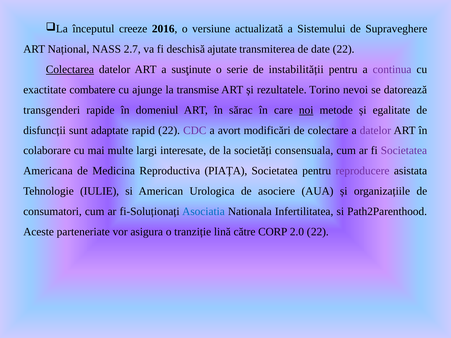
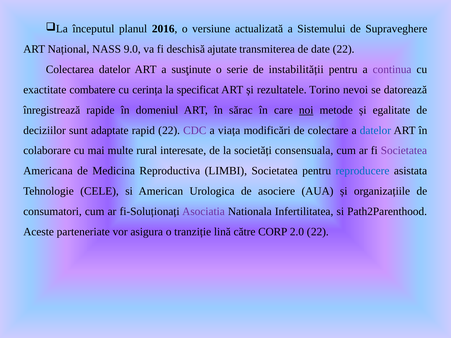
creeze: creeze -> planul (133, 29)
2.7: 2.7 -> 9.0 (132, 49)
Colectarea underline: present -> none (70, 70)
ajunge: ajunge -> cerința (147, 90)
transmise: transmise -> specificat (198, 90)
transgenderi: transgenderi -> înregistrează (52, 110)
disfuncții: disfuncții -> deciziilor (45, 130)
avort: avort -> viața (229, 130)
datelor colour: purple -> blue (375, 130)
largi: largi -> rural (147, 151)
PIAȚA: PIAȚA -> LIMBI (226, 171)
reproducere colour: purple -> blue (363, 171)
IULIE: IULIE -> CELE (100, 191)
Asociatia colour: blue -> purple (203, 212)
